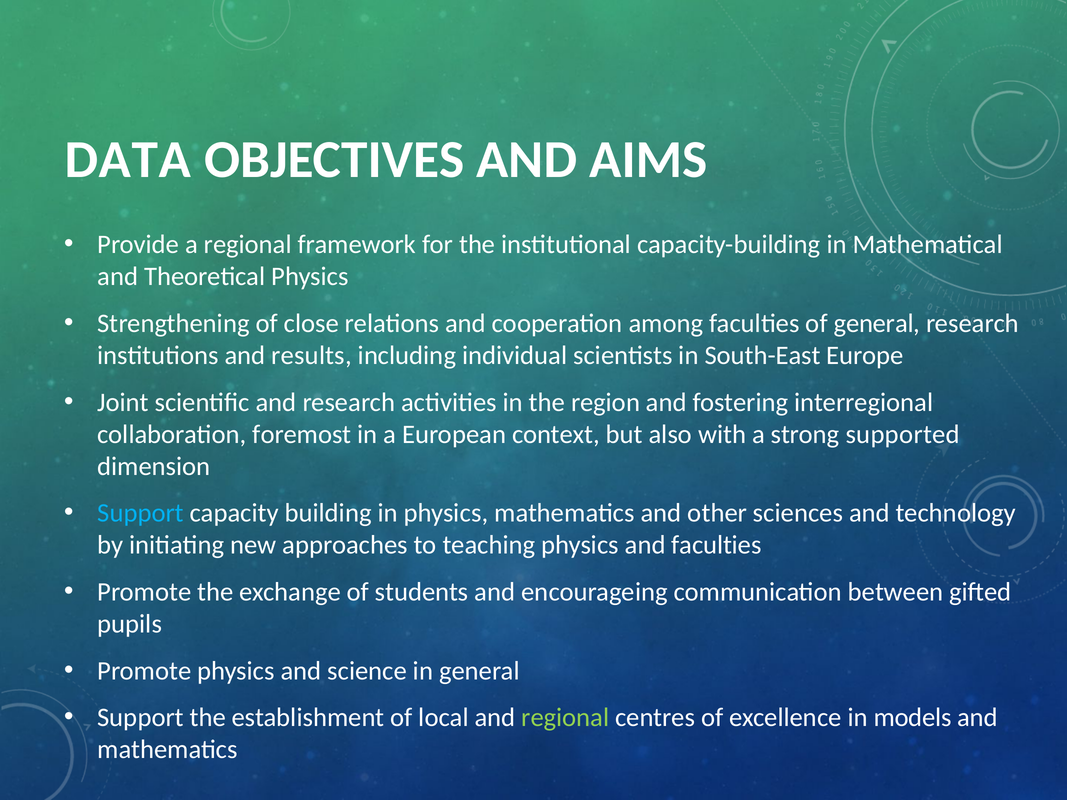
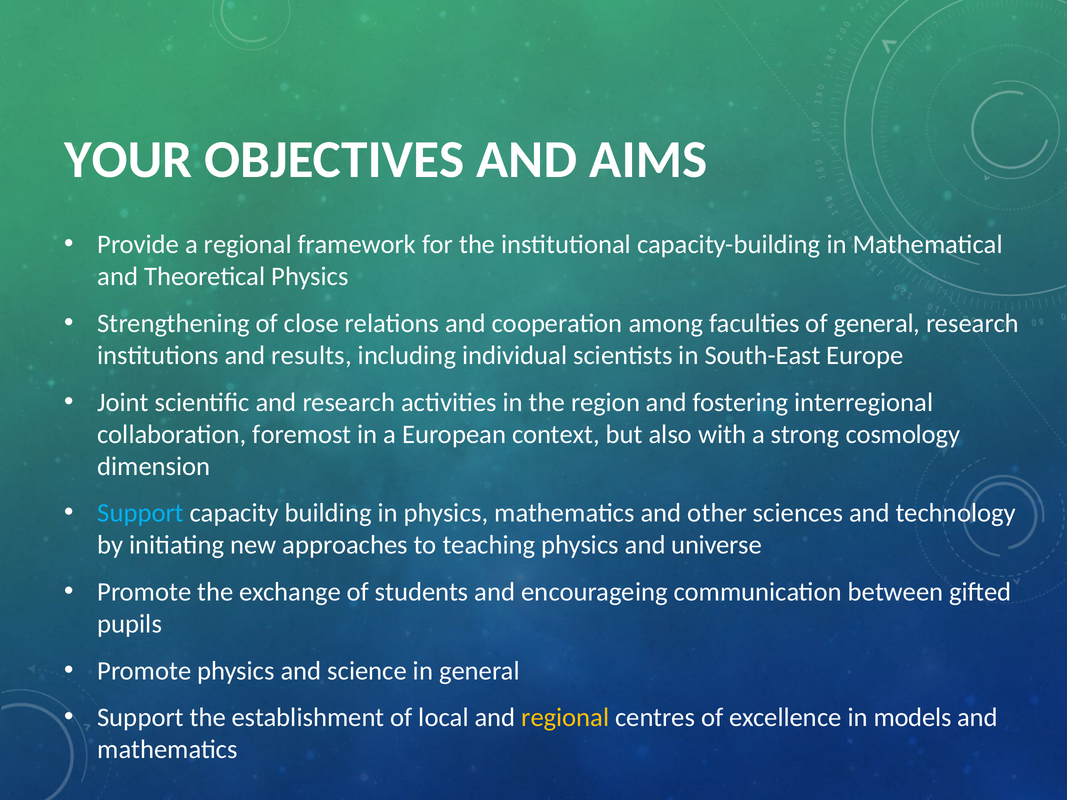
DATA: DATA -> YOUR (128, 160)
supported: supported -> cosmology (903, 434)
and faculties: faculties -> universe (717, 545)
regional colour: light green -> yellow (565, 718)
